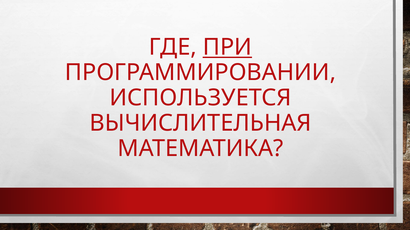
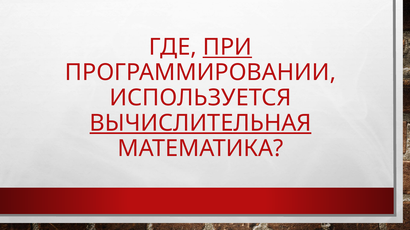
ВЫЧИСЛИТЕЛЬНАЯ underline: none -> present (200, 123)
